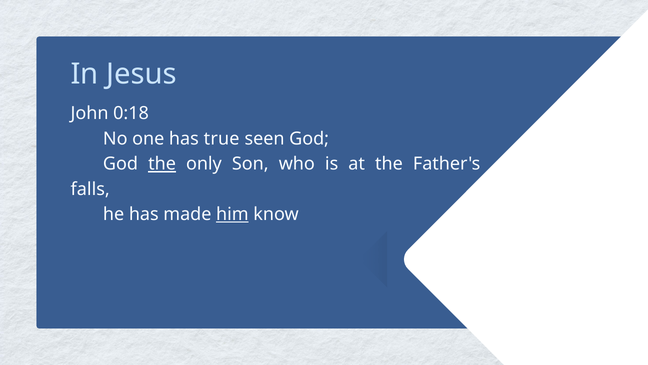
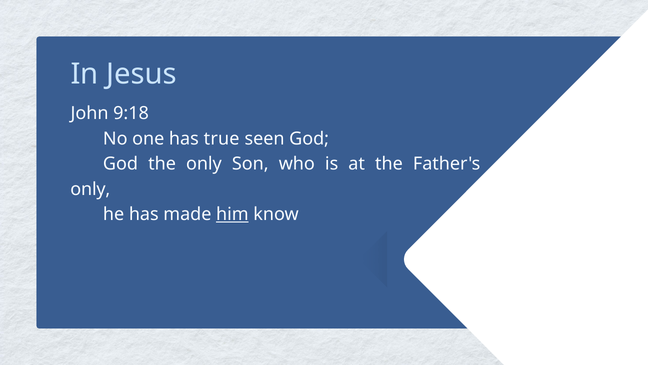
0:18: 0:18 -> 9:18 (131, 113)
the underline: present -> none (162, 164)
falls: falls -> only (90, 189)
